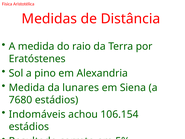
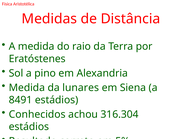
7680: 7680 -> 8491 (21, 100)
Indomáveis: Indomáveis -> Conhecidos (37, 114)
106.154: 106.154 -> 316.304 (120, 114)
